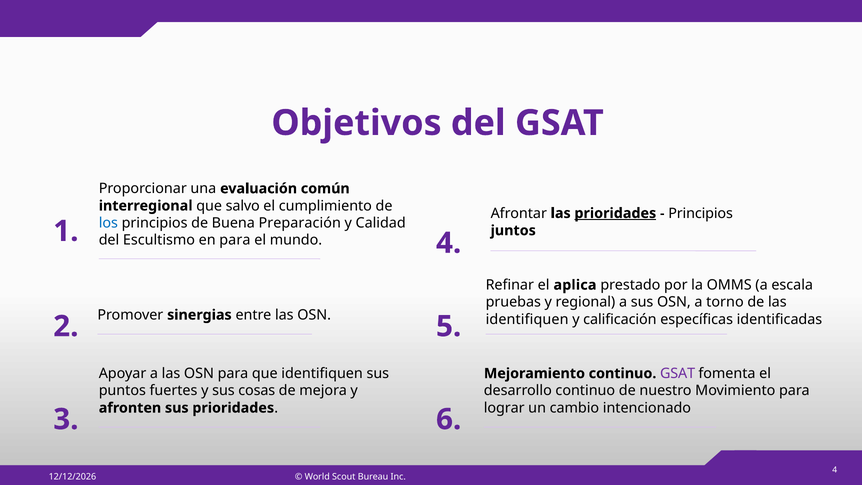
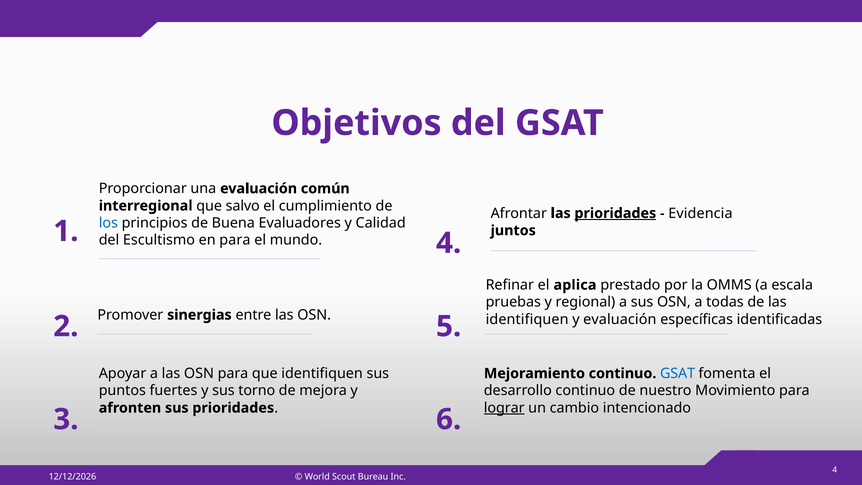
Principios: Principios -> Evidencia (700, 213)
Preparación: Preparación -> Evaluadores (300, 223)
torno: torno -> todas (725, 302)
y calificación: calificación -> evaluación (620, 319)
GSAT colour: purple -> blue (678, 373)
cosas: cosas -> torno (257, 391)
lograr underline: none -> present (504, 408)
